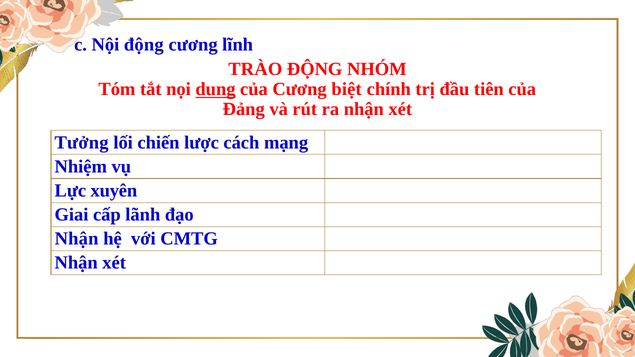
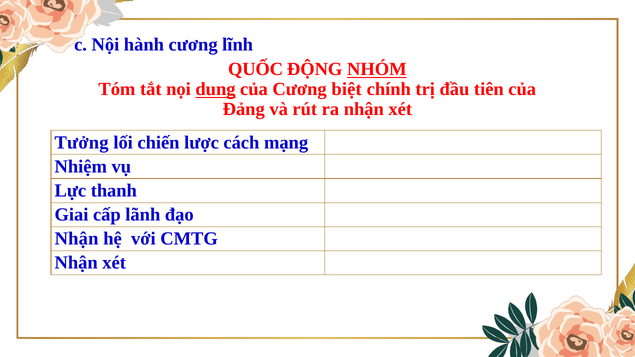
Nội động: động -> hành (144, 45)
TRÀO: TRÀO -> QUỐC (256, 69)
NHÓM underline: none -> present (377, 69)
xuyên: xuyên -> thanh (114, 191)
